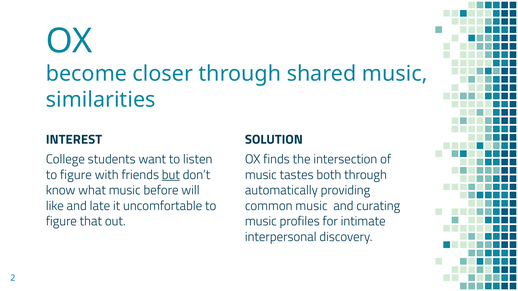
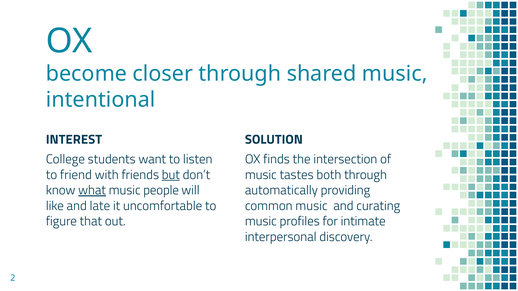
similarities: similarities -> intentional (101, 100)
figure: figure -> friend (76, 175)
what underline: none -> present (92, 191)
before: before -> people (161, 191)
